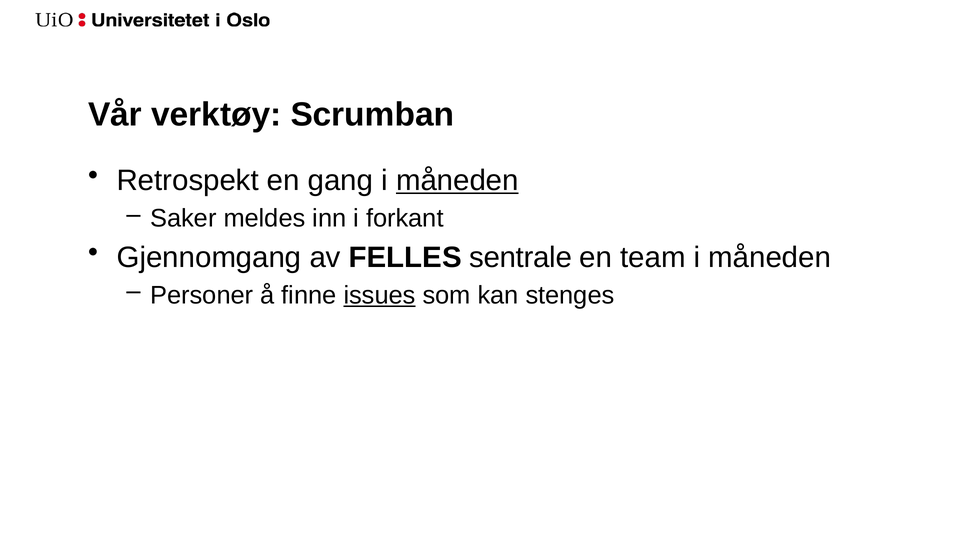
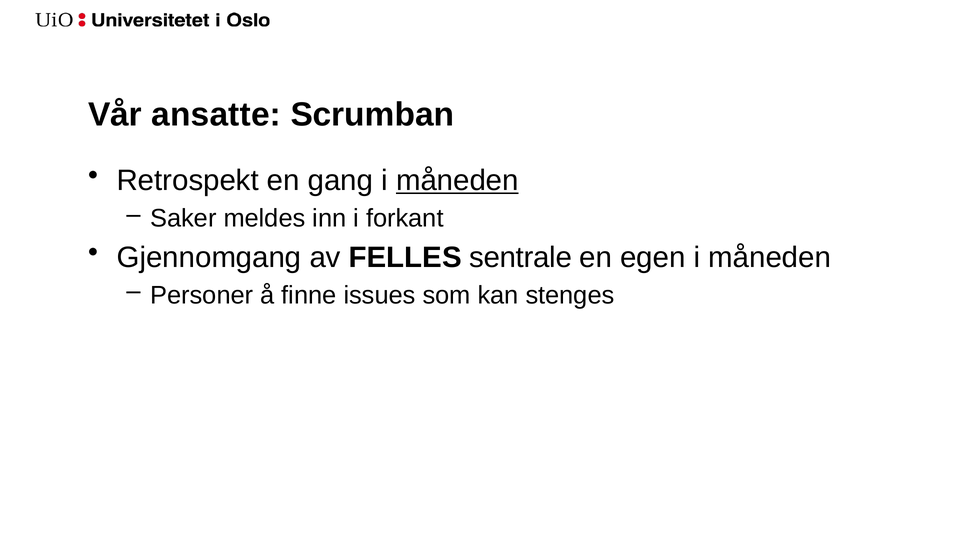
verktøy: verktøy -> ansatte (216, 115)
team: team -> egen (653, 257)
issues underline: present -> none (380, 295)
